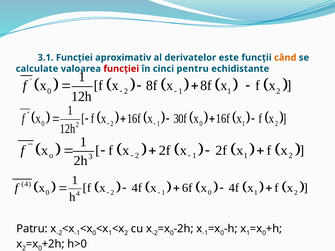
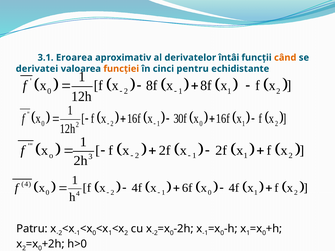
3.1 Funcției: Funcției -> Eroarea (74, 58)
este: este -> întâi (229, 58)
calculate: calculate -> derivatei (37, 69)
funcției colour: red -> orange (121, 69)
